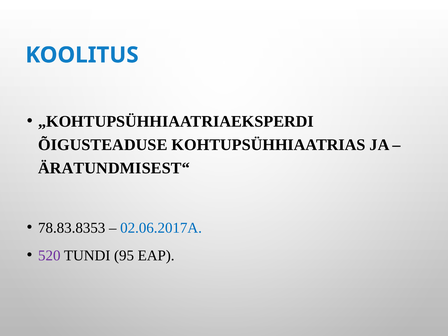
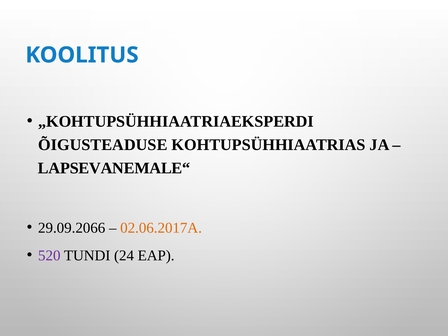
ÄRATUNDMISEST“: ÄRATUNDMISEST“ -> LAPSEVANEMALE“ (114, 168)
78.83.8353: 78.83.8353 -> 29.09.2066 (72, 228)
02.06.2017A colour: blue -> orange (161, 228)
95: 95 -> 24 (124, 256)
